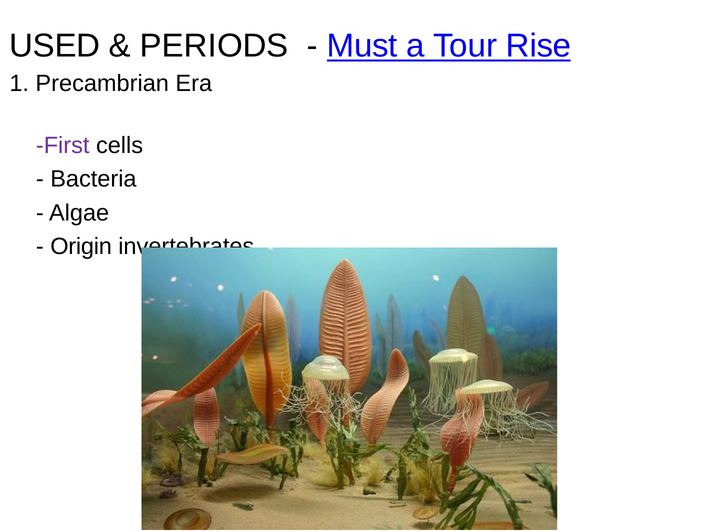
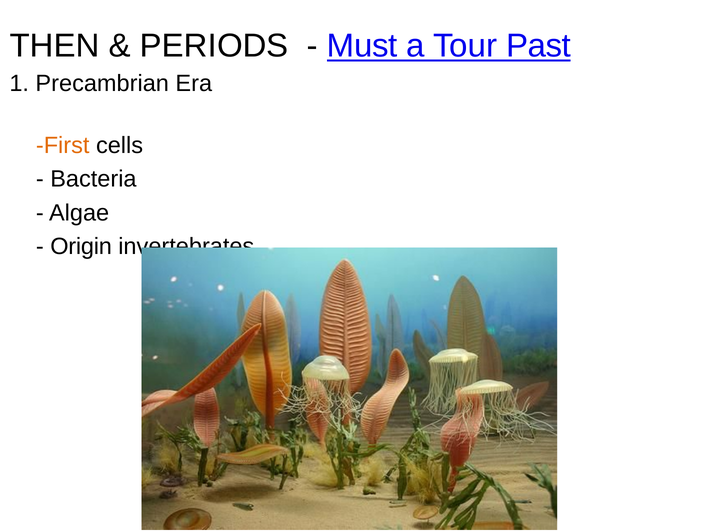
USED: USED -> THEN (55, 46)
Rise: Rise -> Past (539, 46)
First colour: purple -> orange (63, 146)
